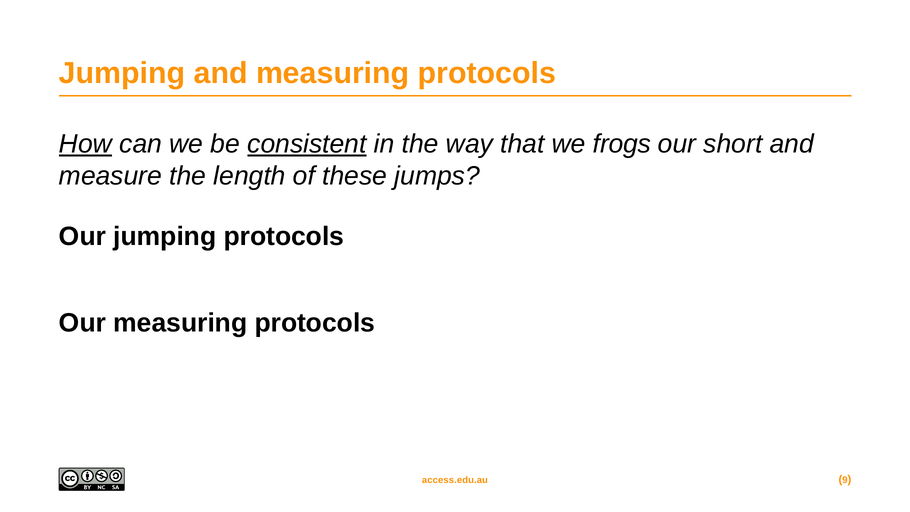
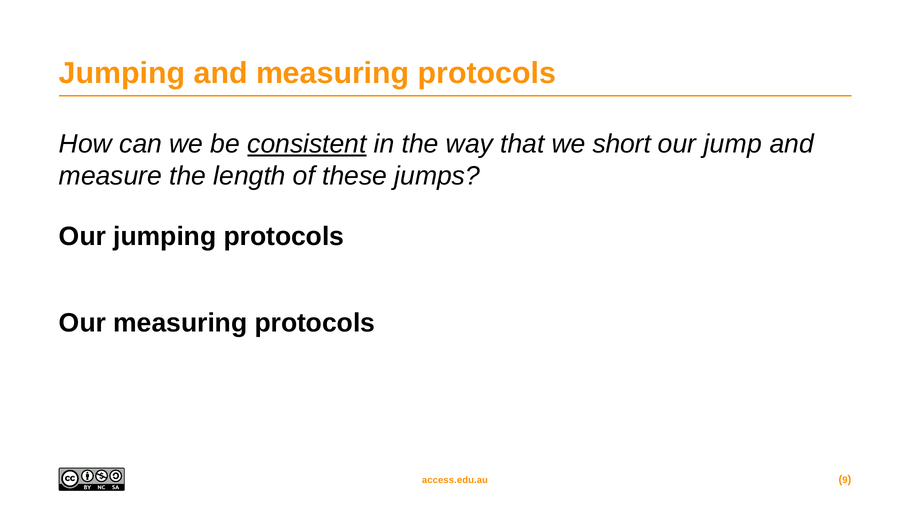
How underline: present -> none (85, 144)
frogs: frogs -> short (622, 144)
short: short -> jump (733, 144)
